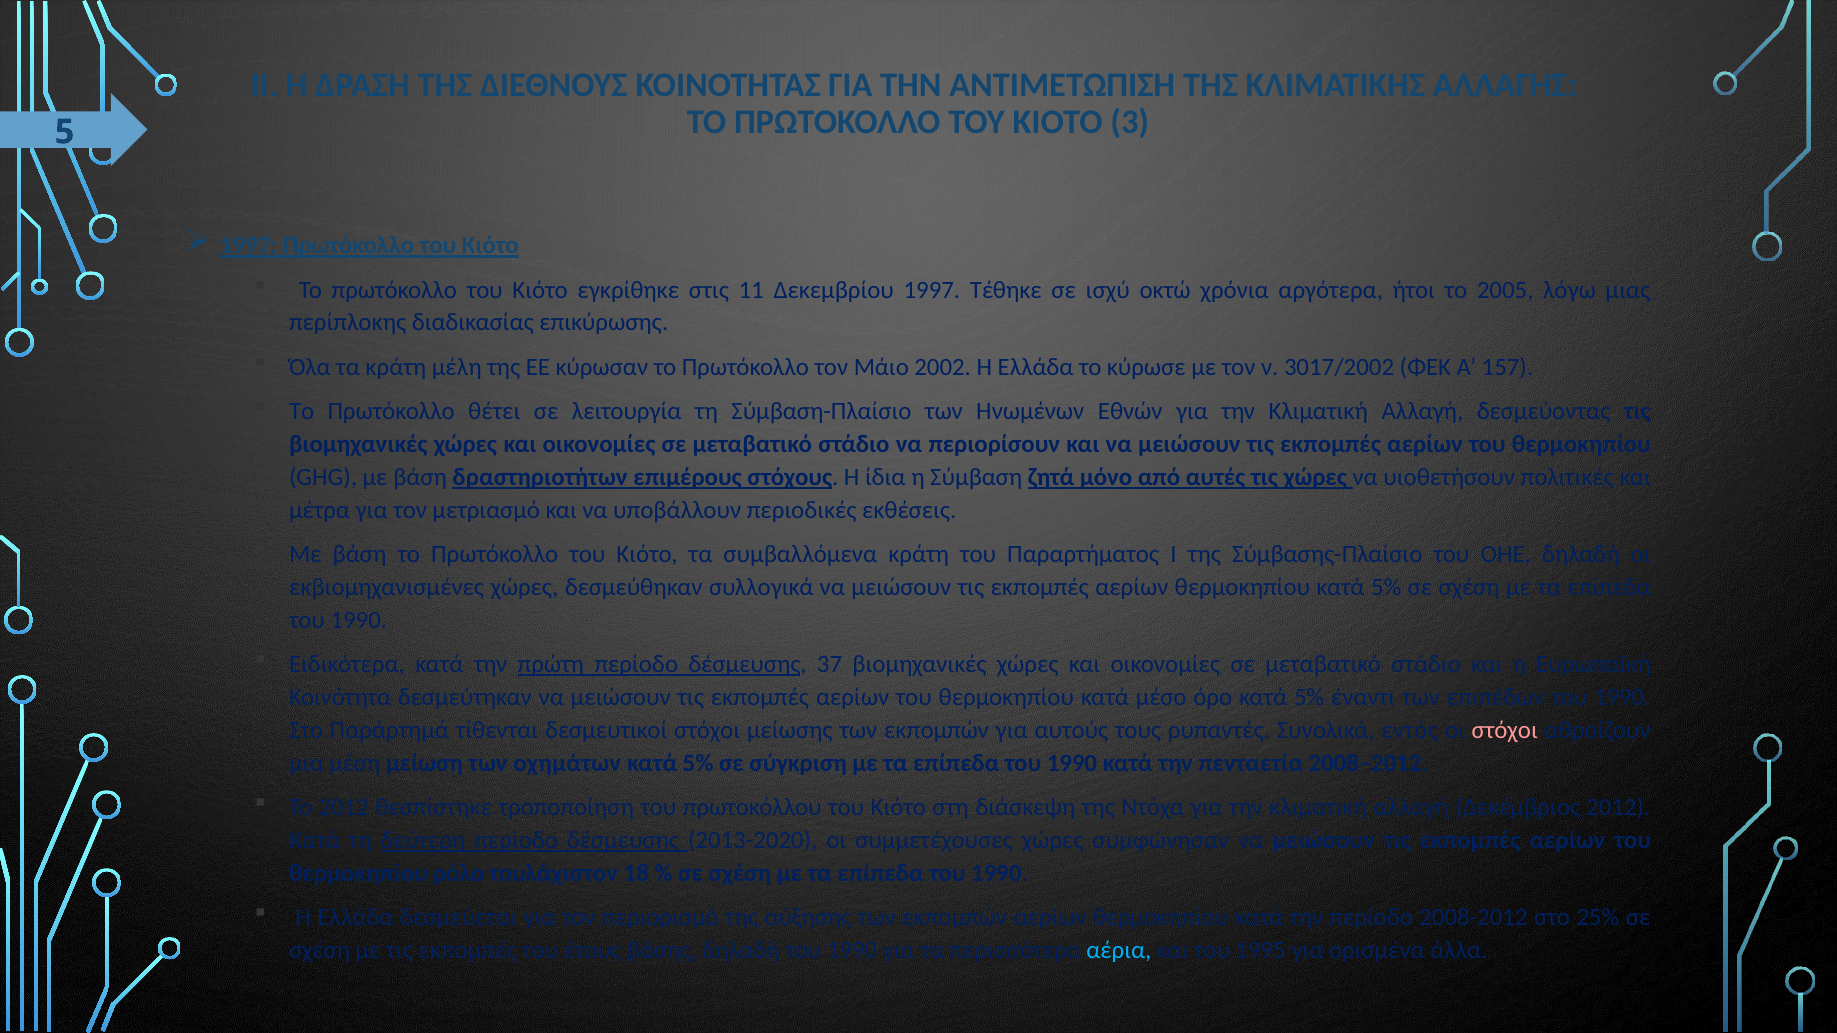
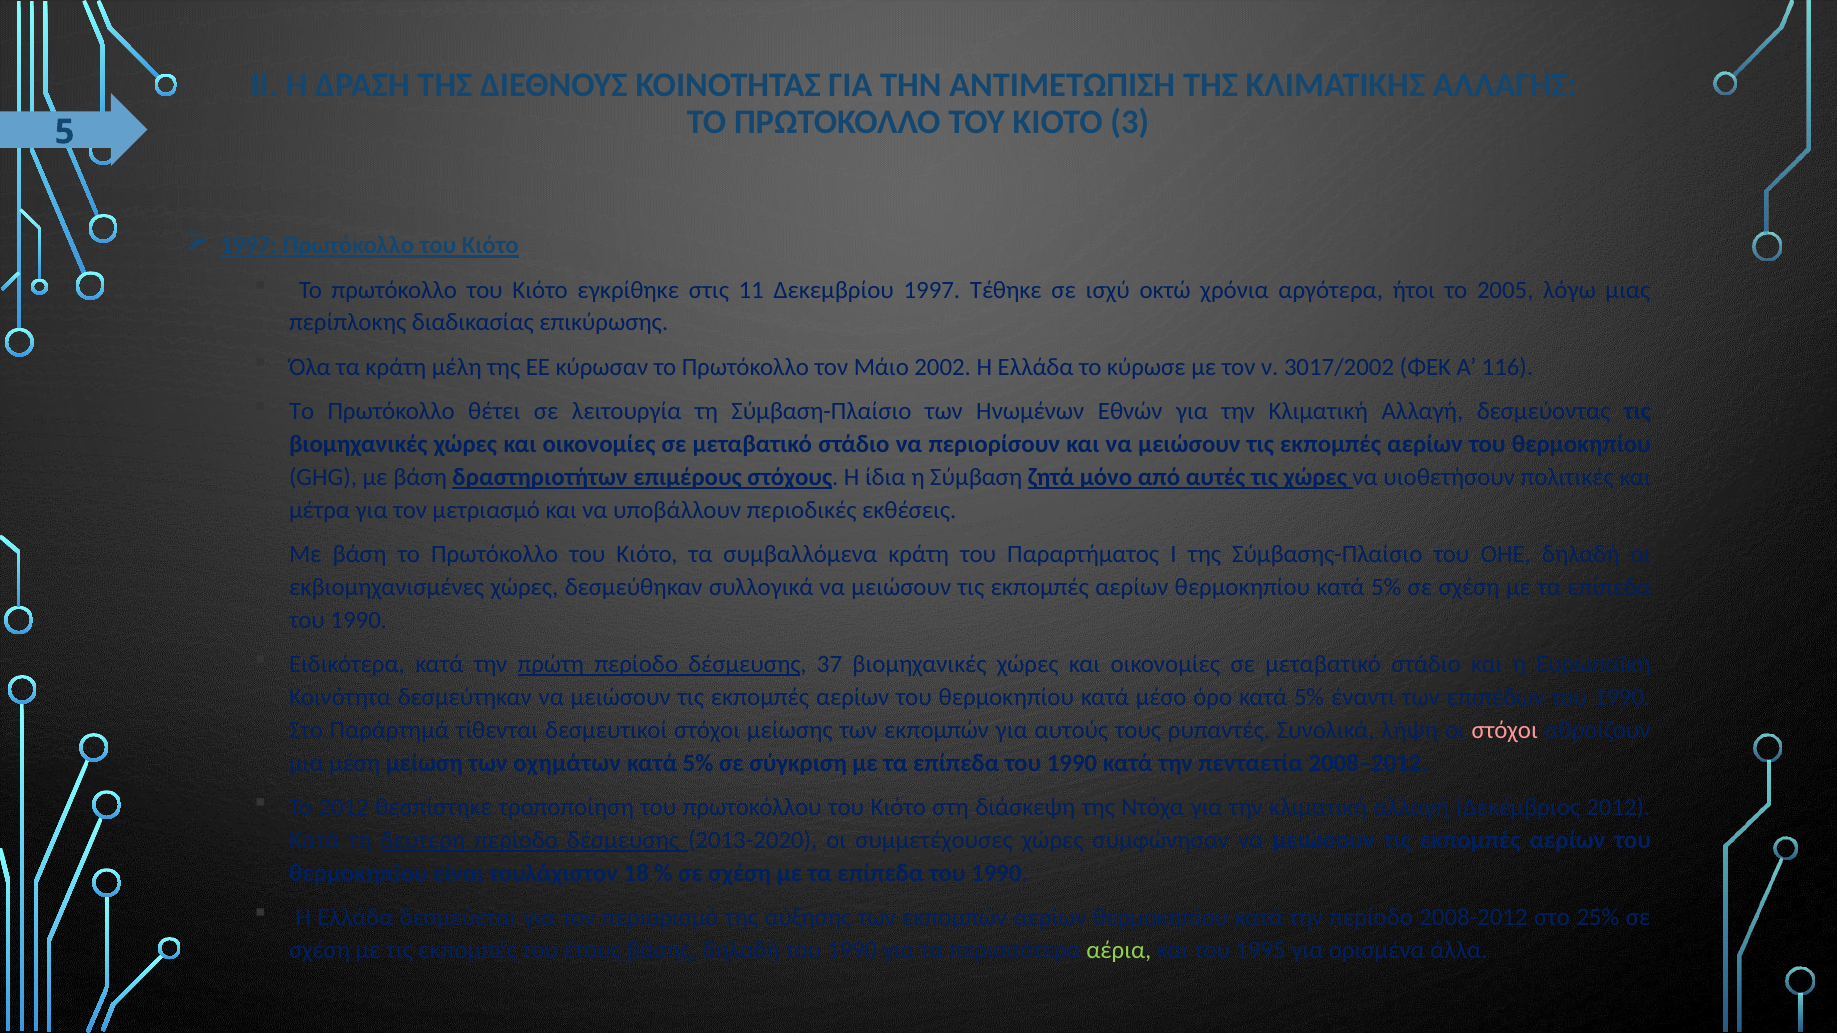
157: 157 -> 116 (1508, 367)
εντός: εντός -> λήψη (1410, 730)
ρόλο: ρόλο -> είναι (459, 873)
αέρια colour: light blue -> light green (1119, 951)
